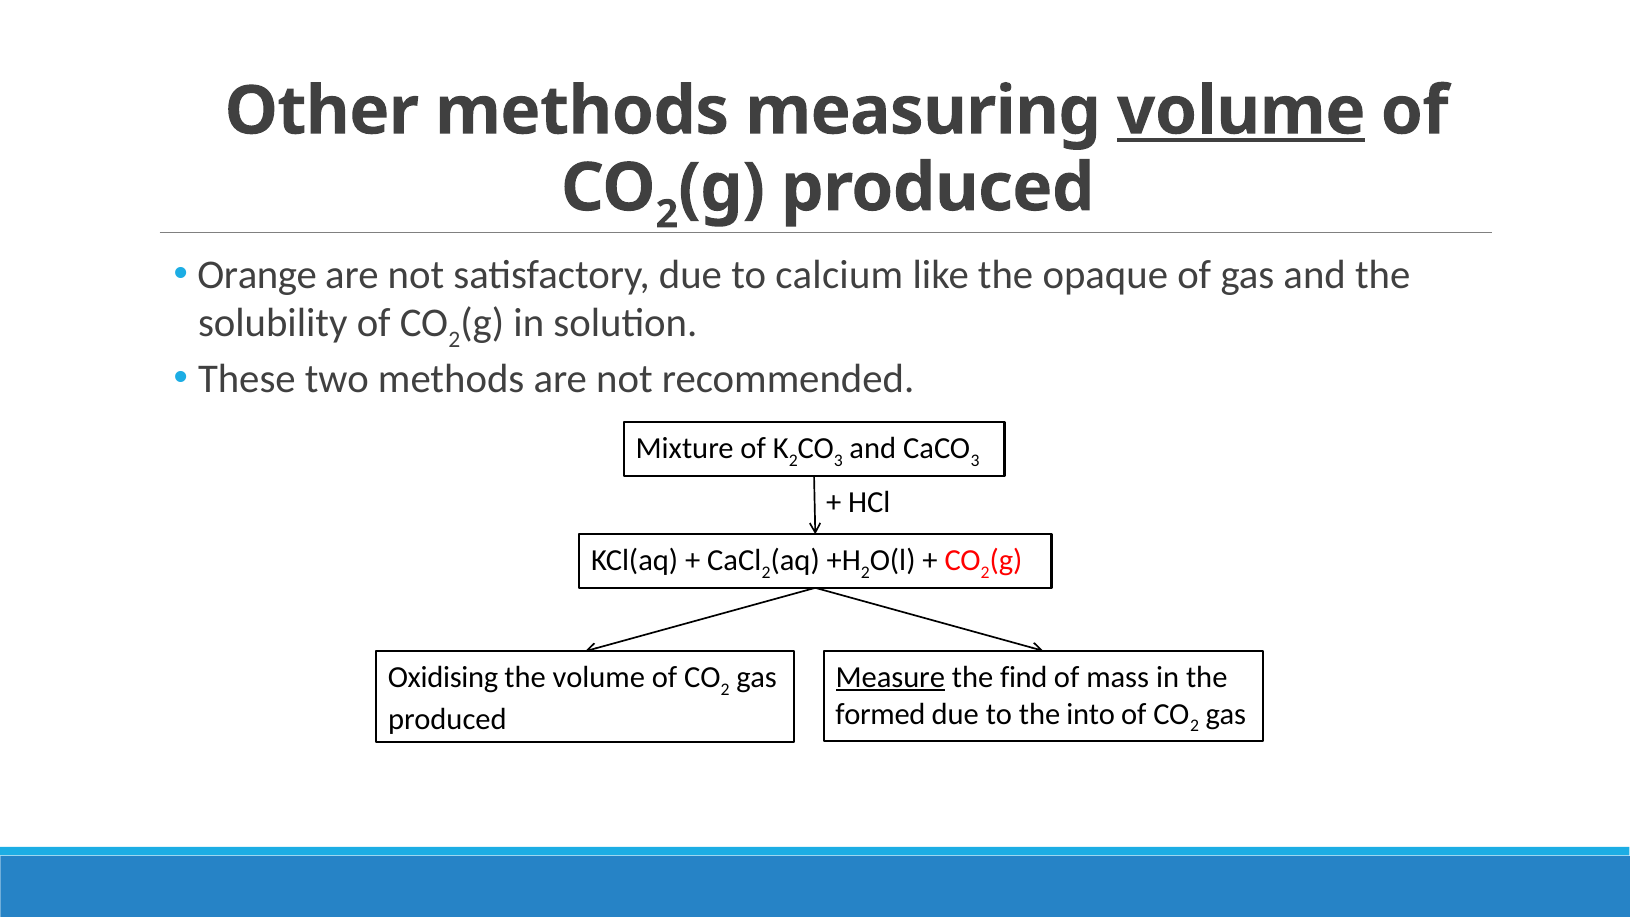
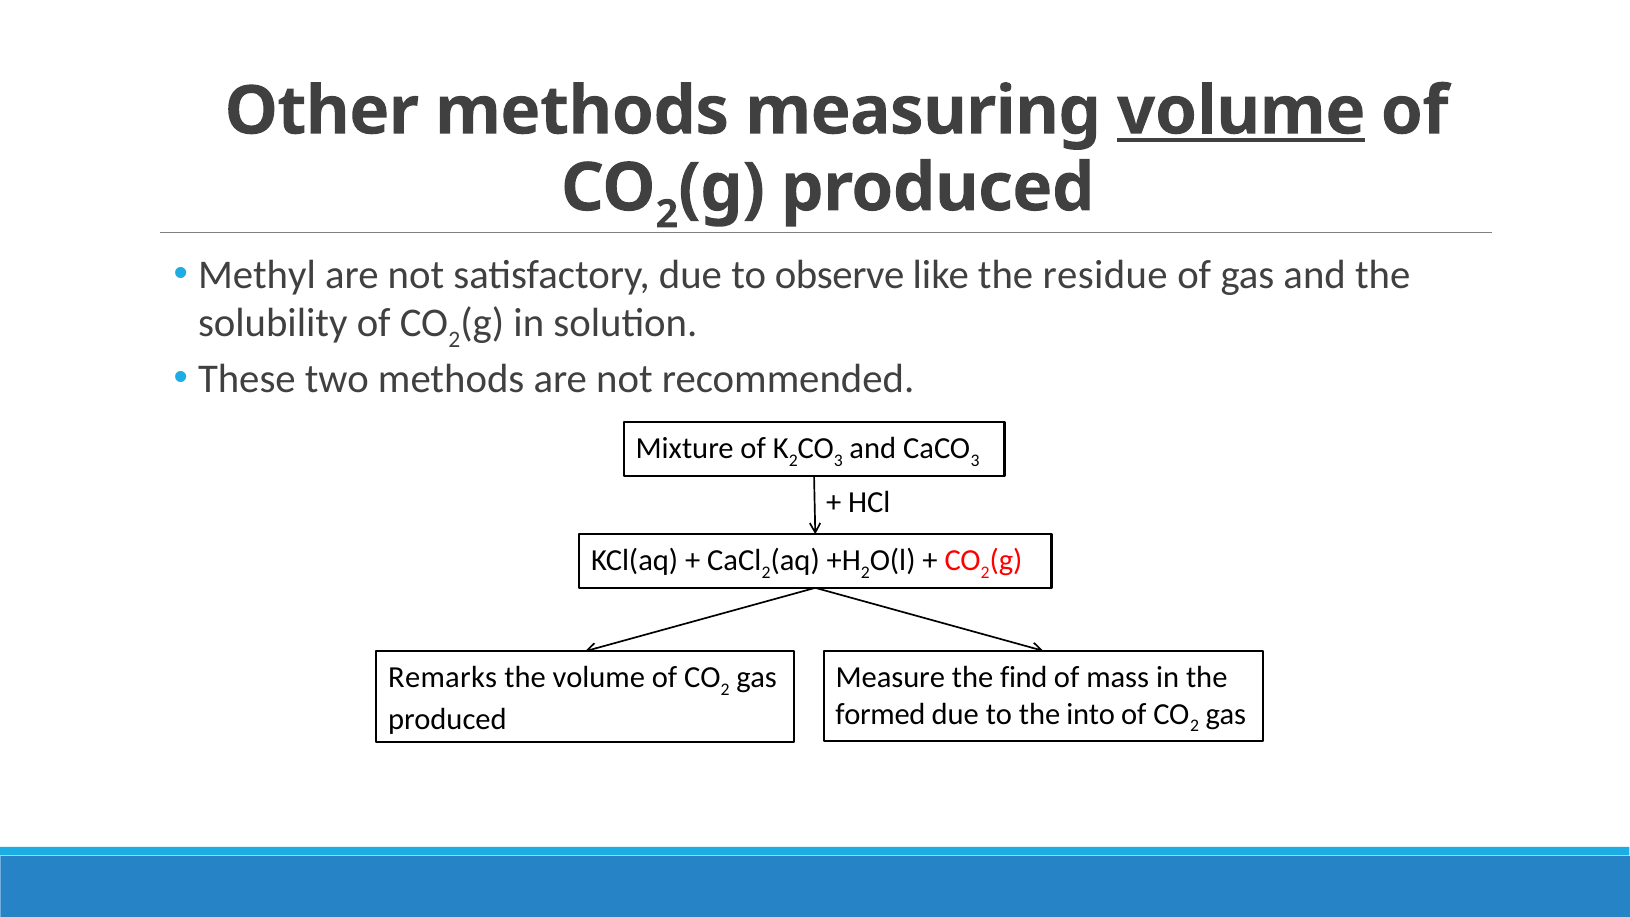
Orange: Orange -> Methyl (257, 275)
calcium: calcium -> observe (840, 275)
opaque: opaque -> residue (1105, 275)
Measure underline: present -> none (890, 677)
Oxidising: Oxidising -> Remarks (443, 678)
